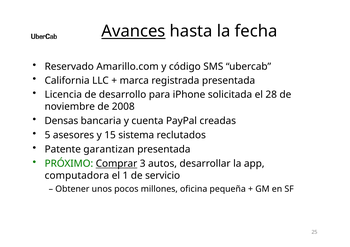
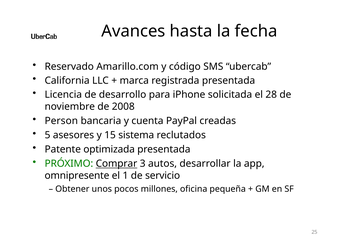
Avances underline: present -> none (133, 31)
Densas: Densas -> Person (61, 121)
garantizan: garantizan -> optimizada (109, 150)
computadora: computadora -> omnipresente (77, 176)
